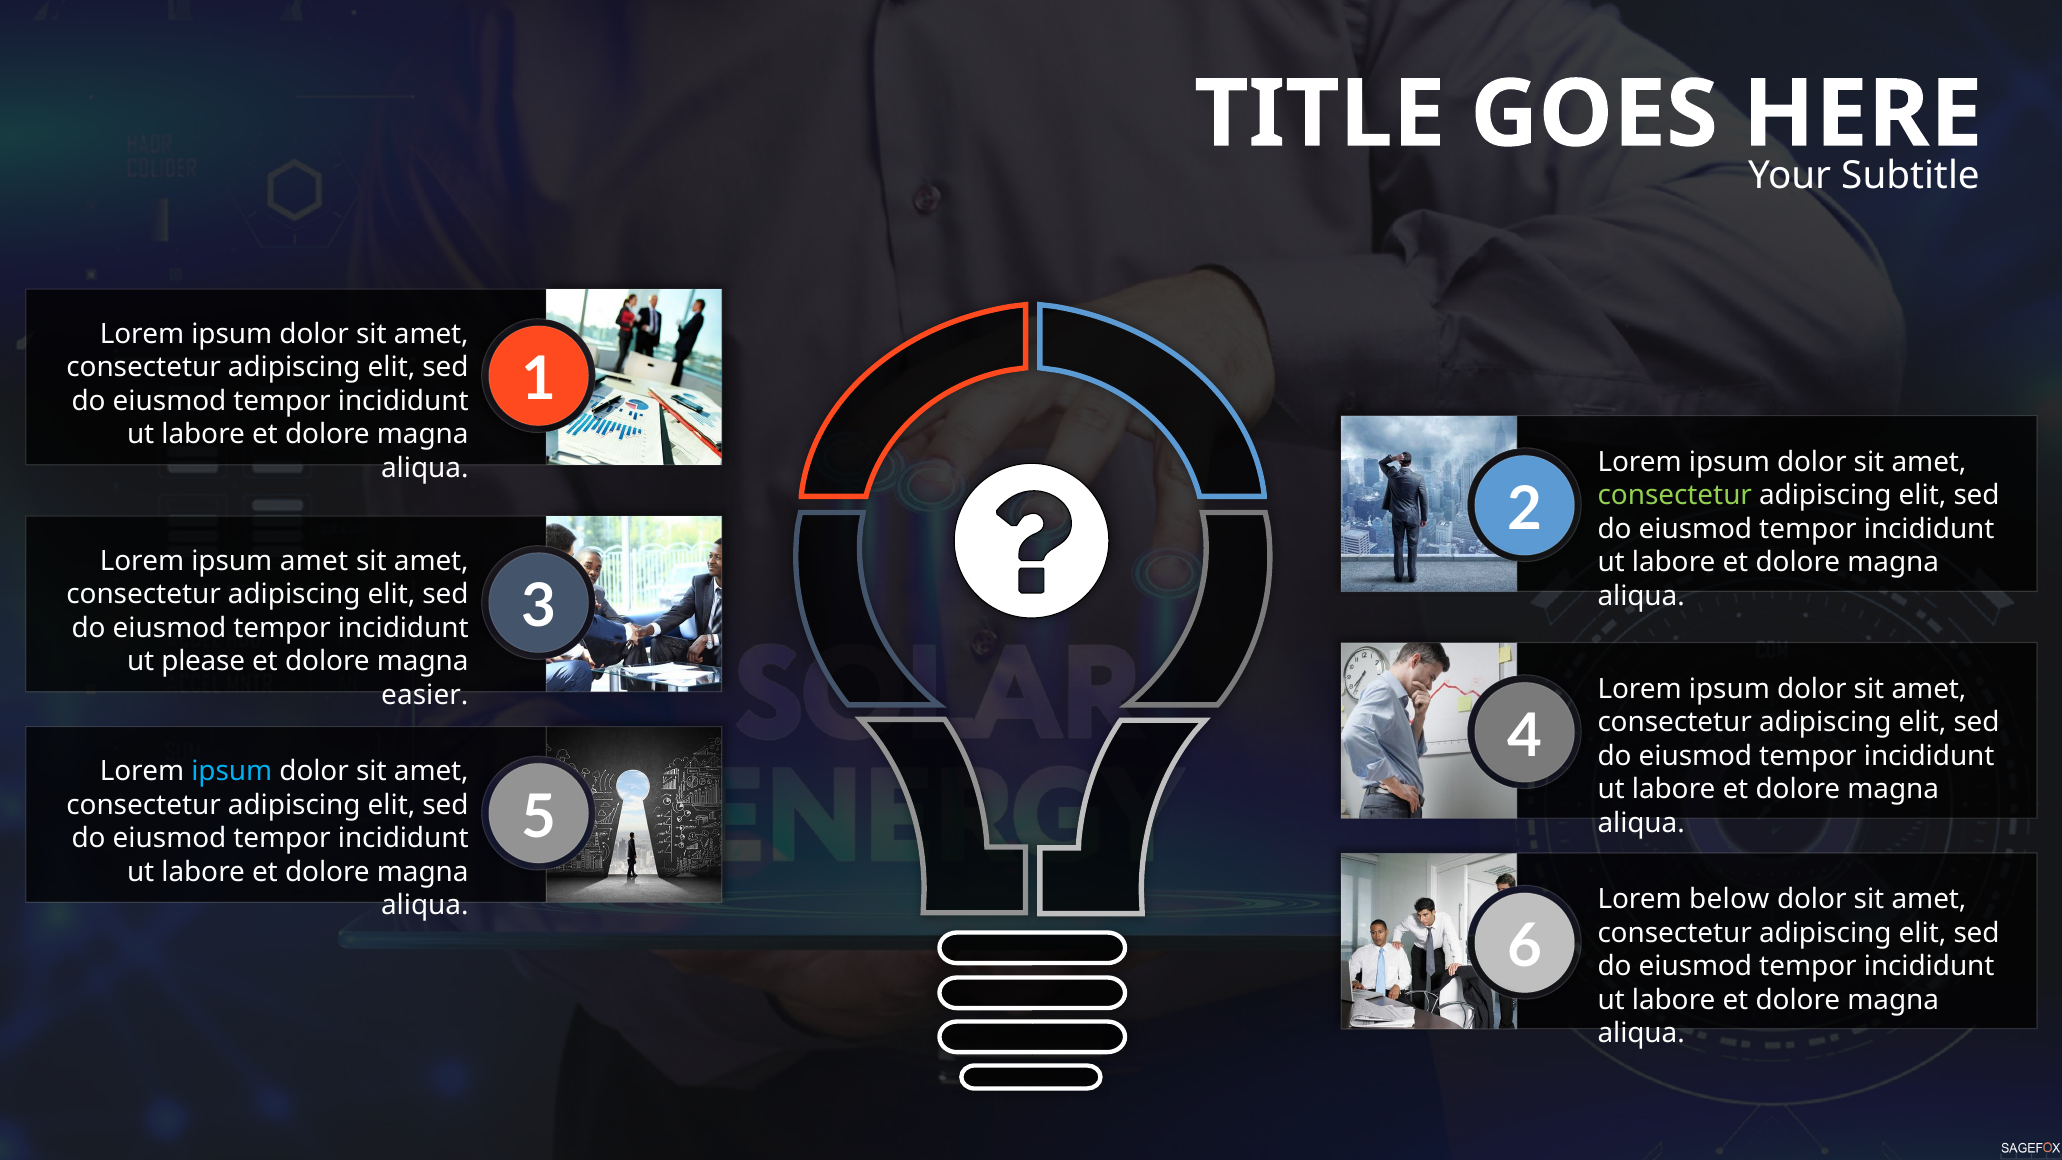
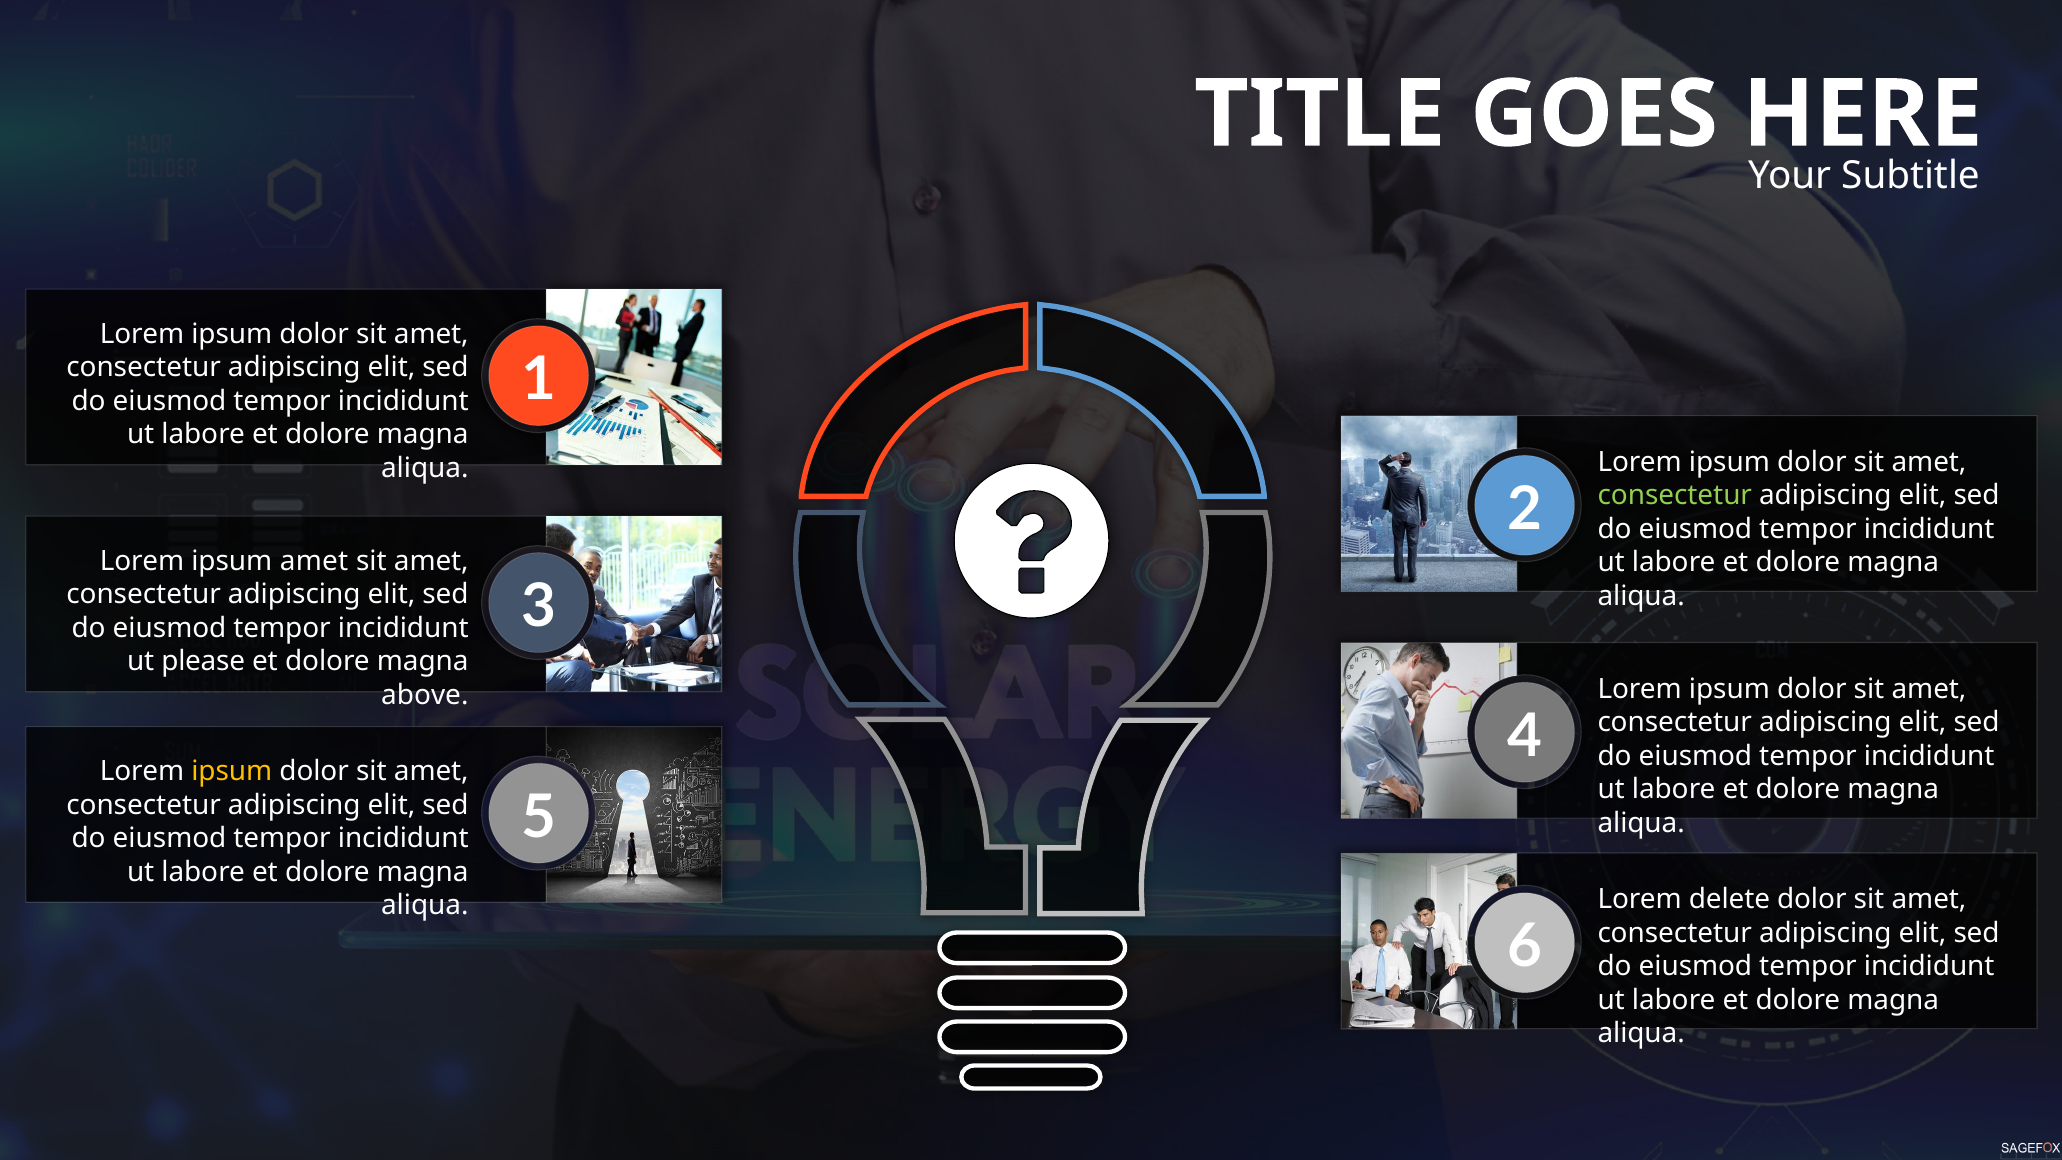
easier: easier -> above (425, 695)
ipsum colour: light blue -> yellow (232, 771)
below: below -> delete (1729, 899)
